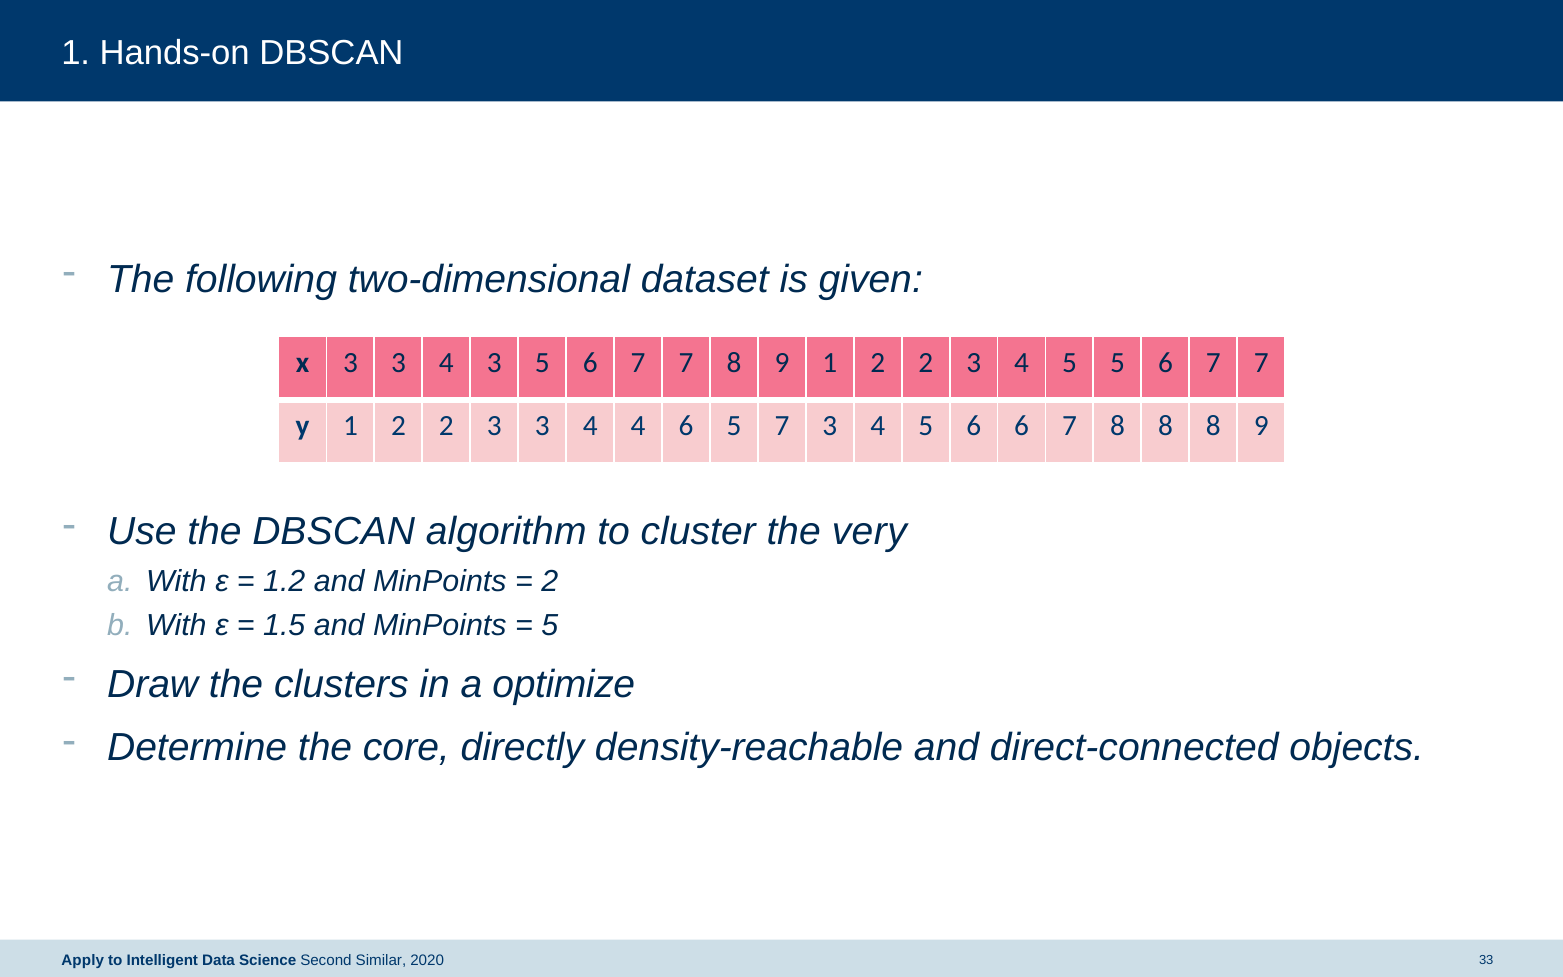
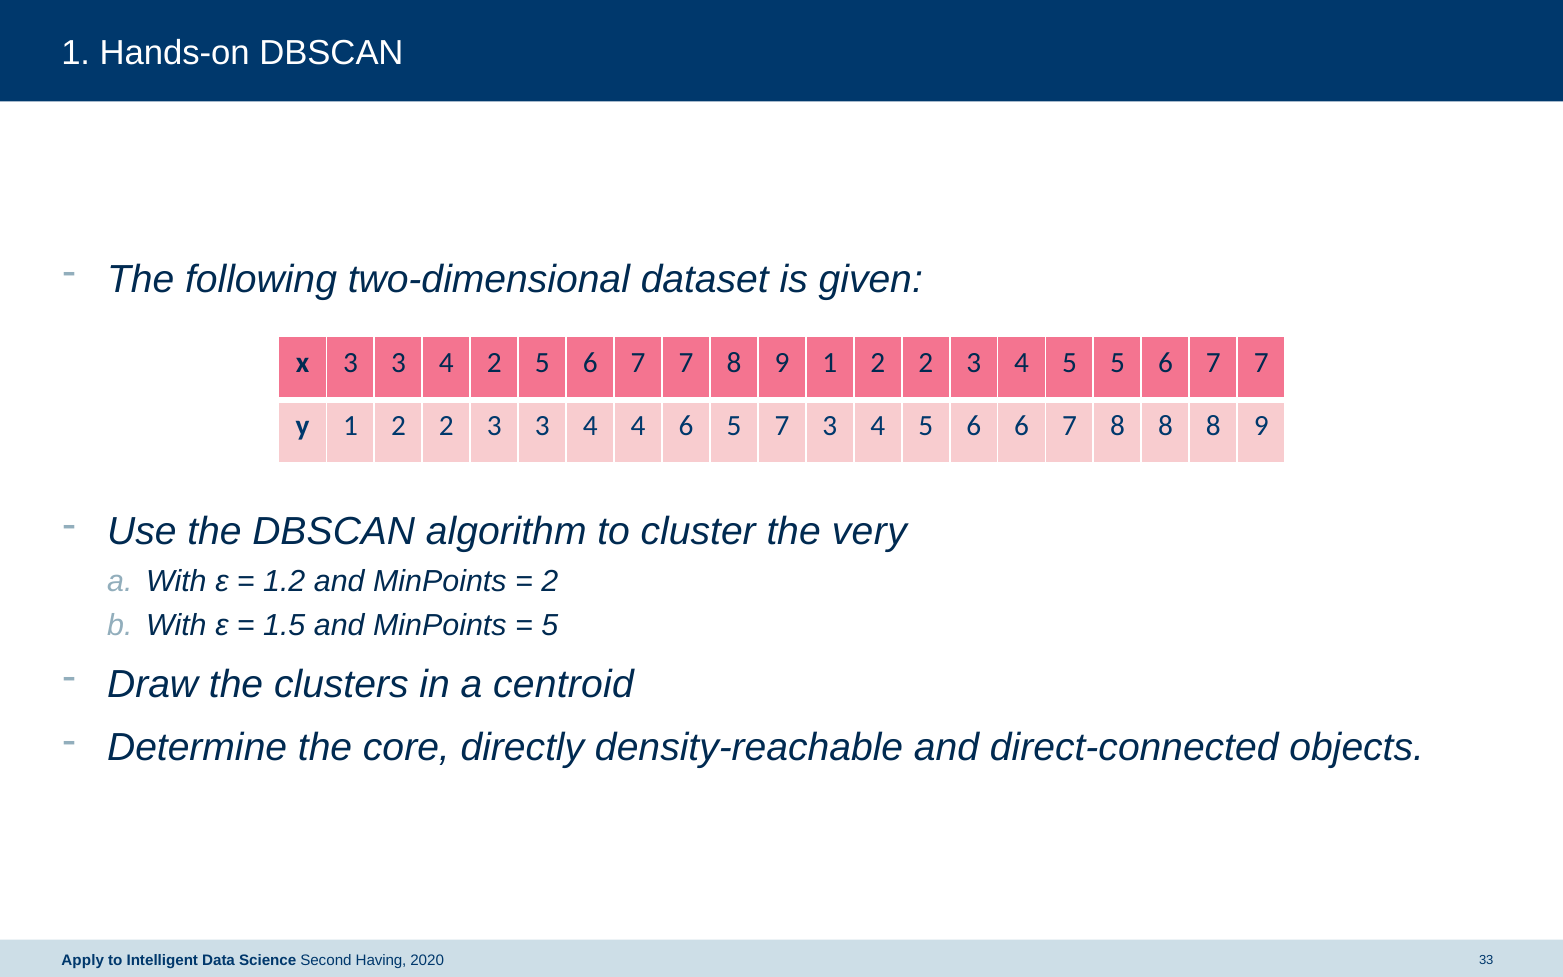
4 3: 3 -> 2 (494, 362)
optimize: optimize -> centroid (563, 684)
Similar: Similar -> Having (381, 960)
